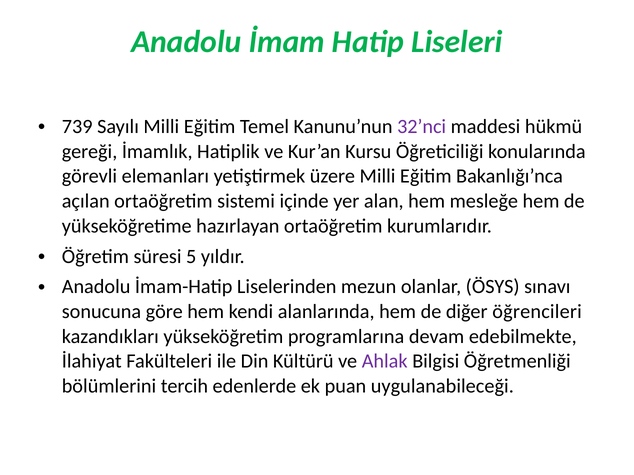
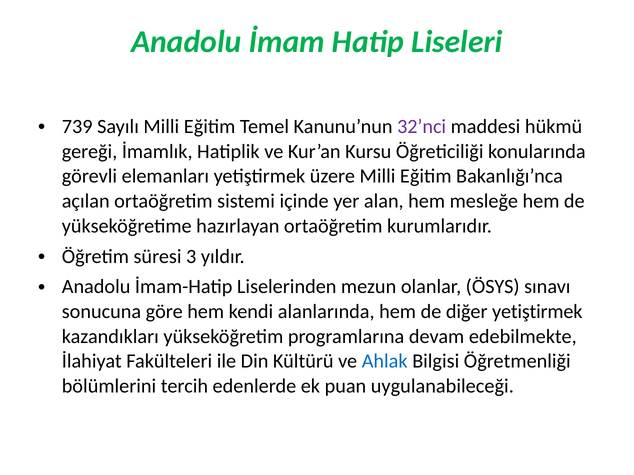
5: 5 -> 3 (191, 257)
diğer öğrencileri: öğrencileri -> yetiştirmek (537, 312)
Ahlak colour: purple -> blue (385, 362)
